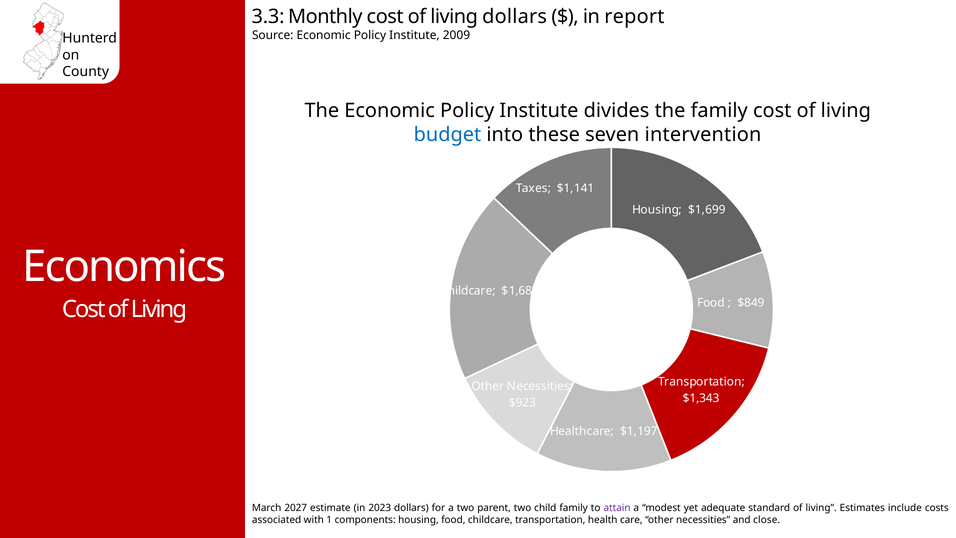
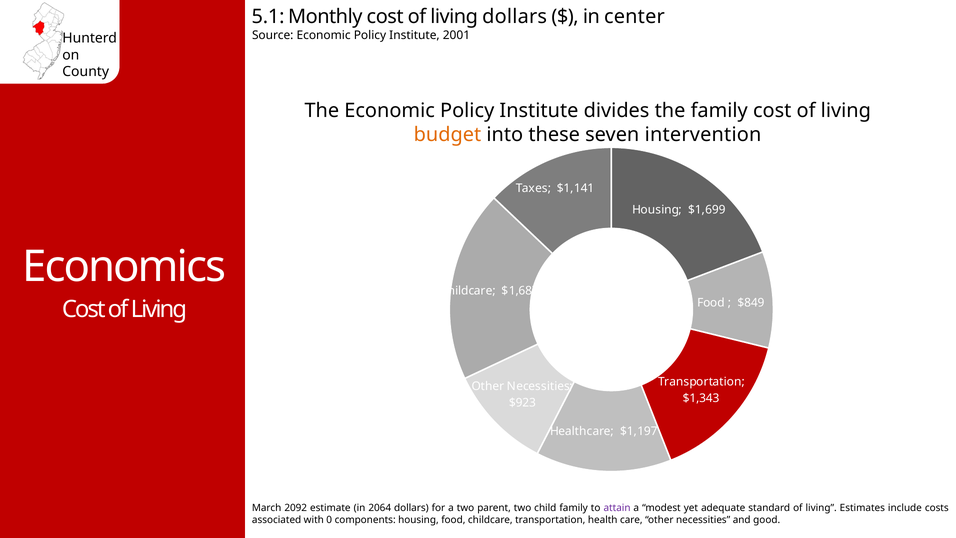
3.3: 3.3 -> 5.1 (268, 17)
report: report -> center (634, 17)
2009: 2009 -> 2001 (456, 35)
budget colour: blue -> orange (447, 135)
2027: 2027 -> 2092 (296, 508)
2023: 2023 -> 2064 (380, 508)
1: 1 -> 0 (329, 520)
close: close -> good (767, 520)
